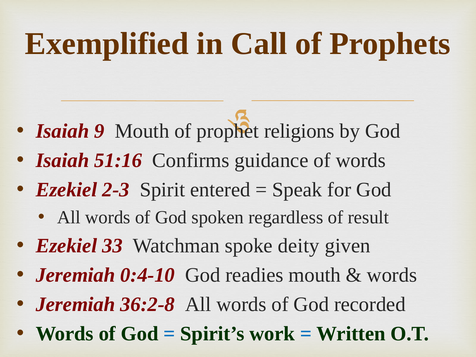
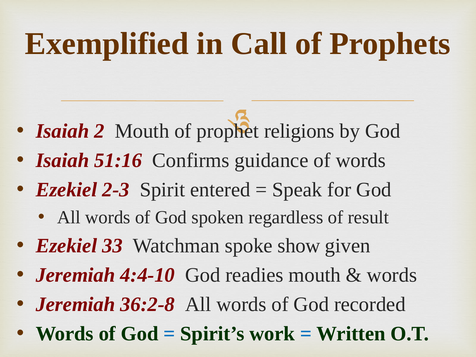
9: 9 -> 2 (99, 131)
deity: deity -> show (299, 246)
0:4-10: 0:4-10 -> 4:4-10 (148, 275)
